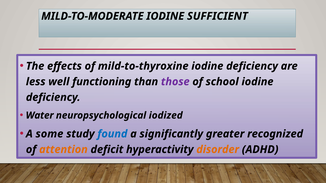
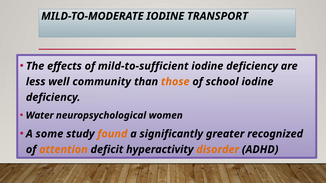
SUFFICIENT: SUFFICIENT -> TRANSPORT (217, 16)
mild-to-thyroxine: mild-to-thyroxine -> mild-to-sufficient (143, 66)
functioning: functioning -> community (102, 82)
those colour: purple -> orange (175, 82)
iodized: iodized -> women (166, 116)
found colour: blue -> orange (112, 134)
